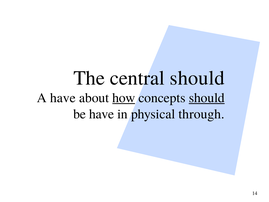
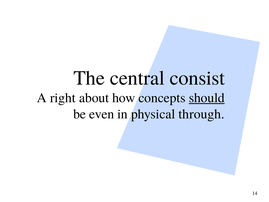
central should: should -> consist (197, 78)
A have: have -> right (63, 98)
how underline: present -> none (124, 98)
be have: have -> even (102, 114)
